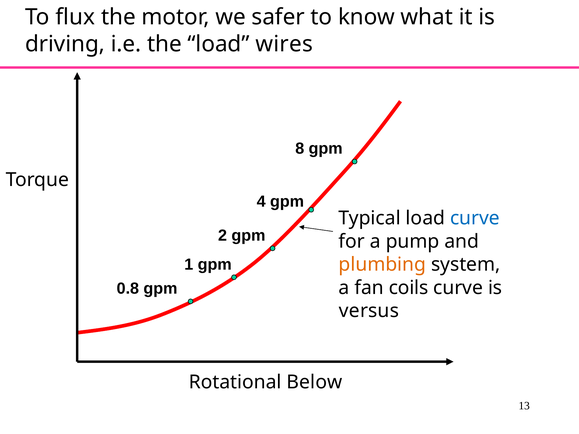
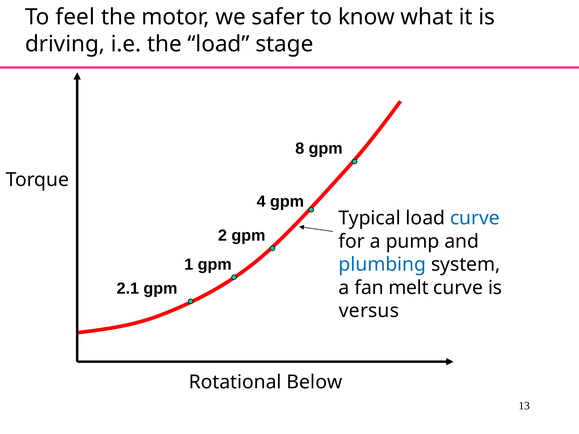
flux: flux -> feel (75, 17)
wires: wires -> stage (284, 44)
plumbing colour: orange -> blue (382, 265)
0.8: 0.8 -> 2.1 (128, 289)
coils: coils -> melt (409, 288)
